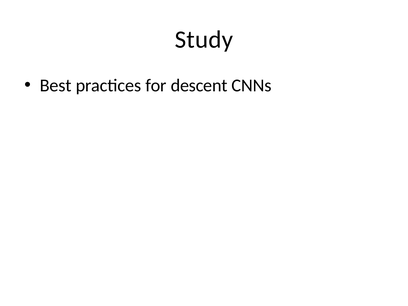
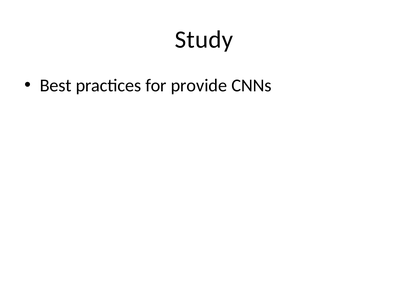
descent: descent -> provide (199, 86)
